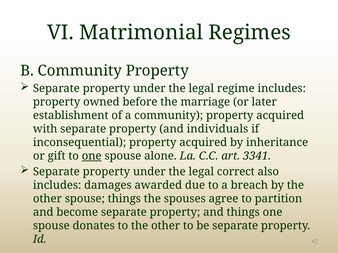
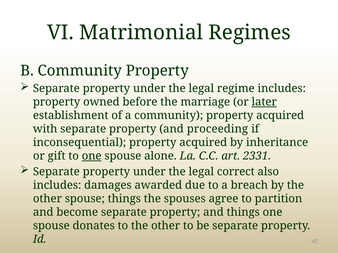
later underline: none -> present (264, 102)
individuals: individuals -> proceeding (217, 129)
3341: 3341 -> 2331 (257, 156)
